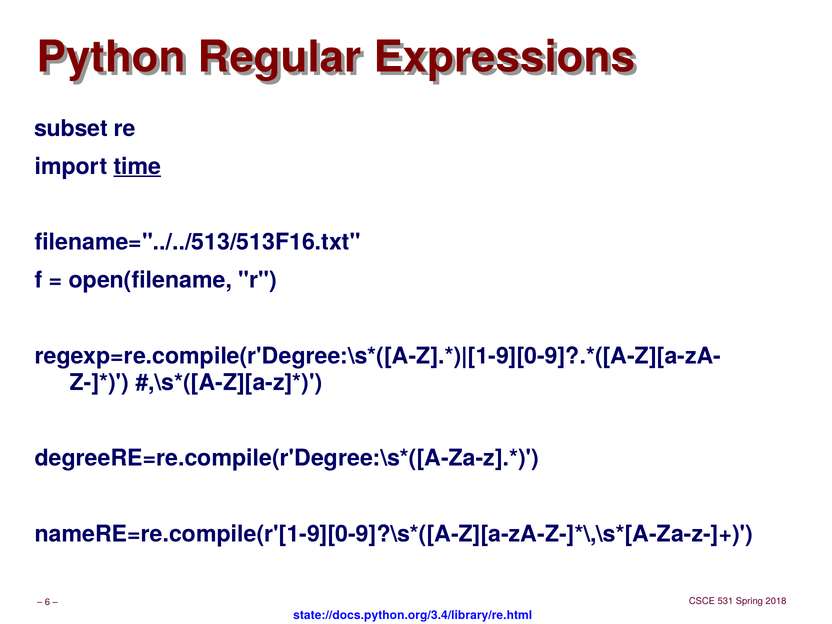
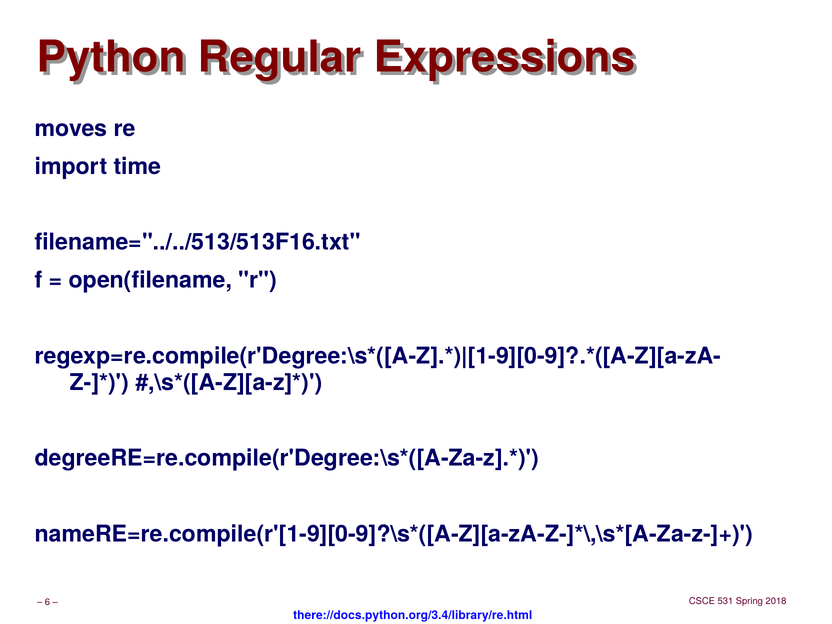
subset: subset -> moves (71, 129)
time underline: present -> none (137, 166)
state://docs.python.org/3.4/library/re.html: state://docs.python.org/3.4/library/re.html -> there://docs.python.org/3.4/library/re.html (413, 615)
